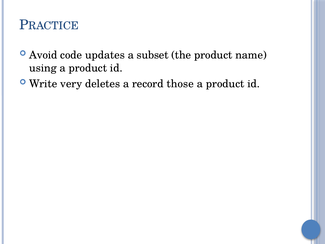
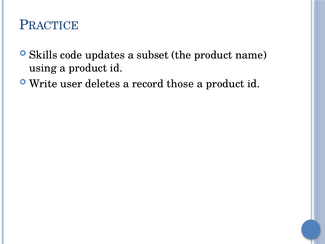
Avoid: Avoid -> Skills (43, 55)
very: very -> user (71, 84)
